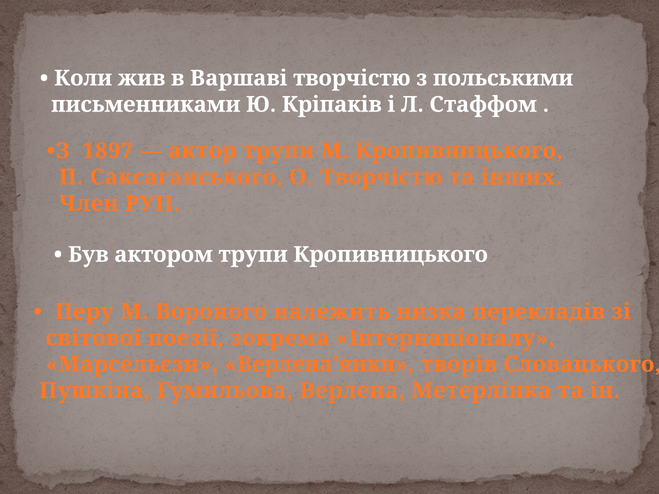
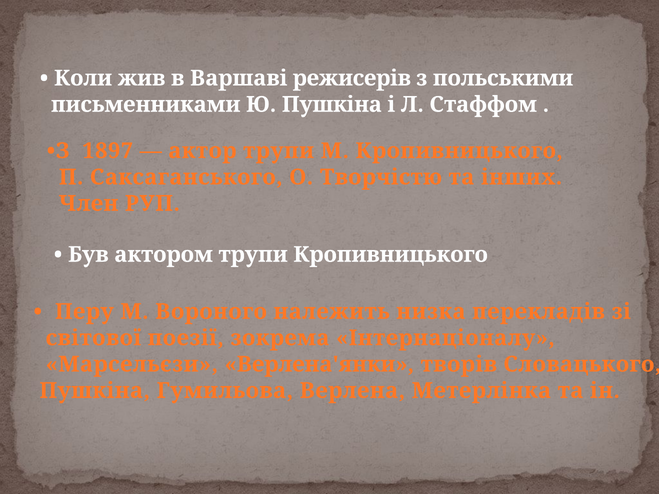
Варшаві творчістю: творчістю -> режисерів (352, 78)
Ю Кріпаків: Кріпаків -> Пушкіна (332, 105)
